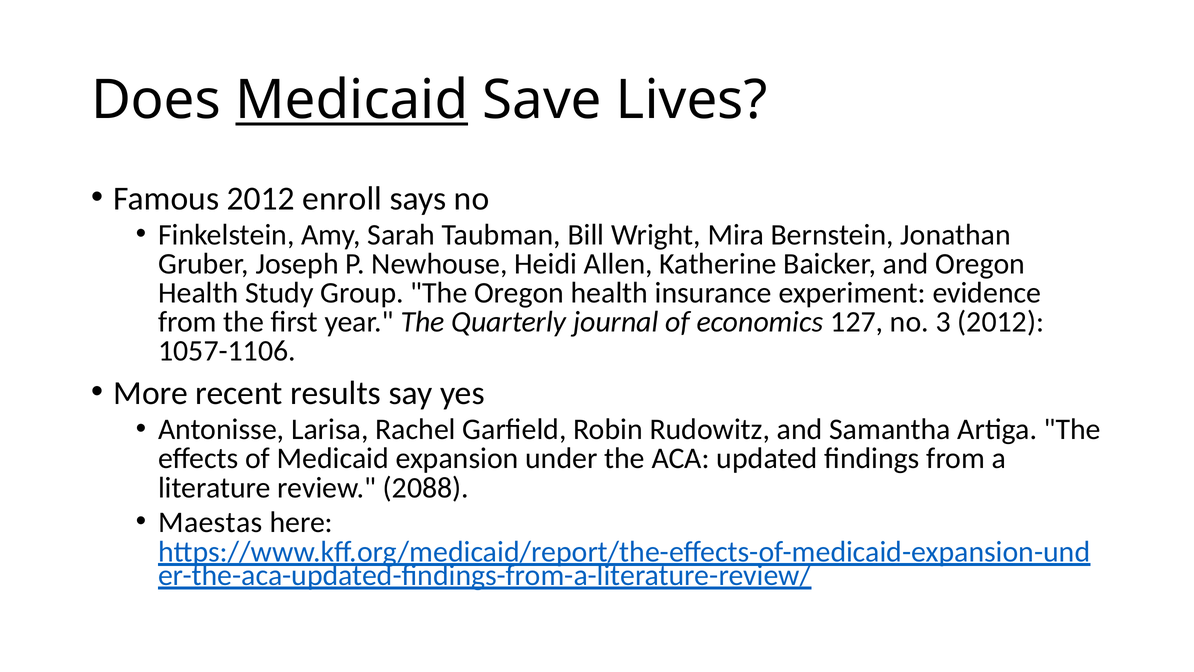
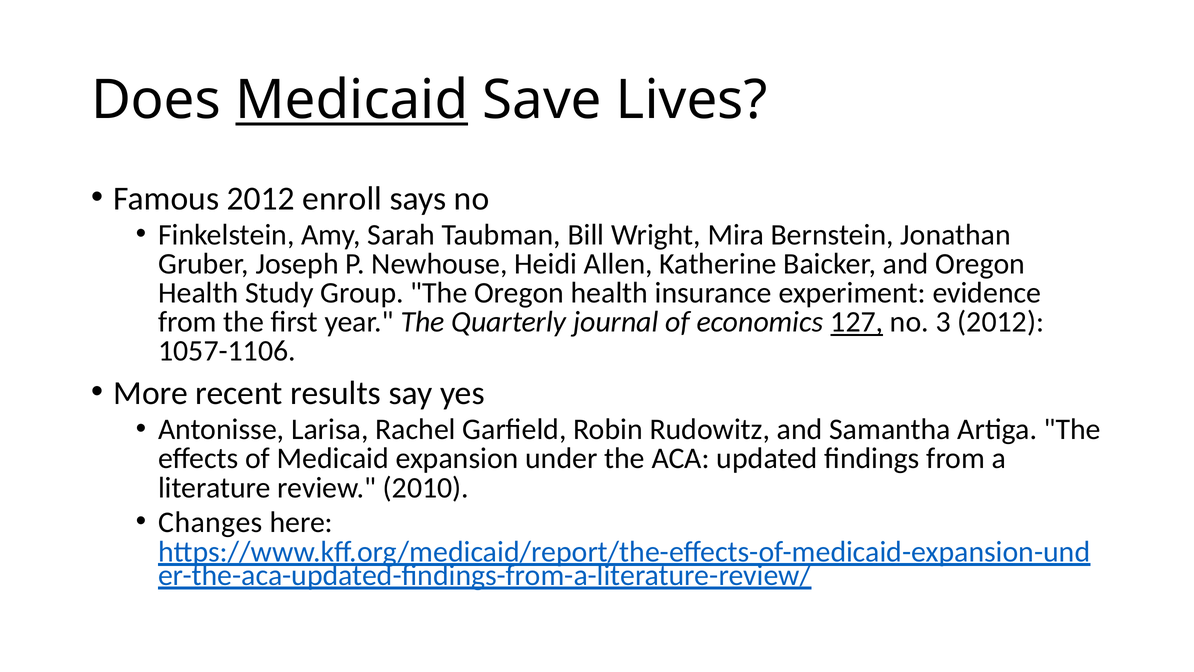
127 underline: none -> present (857, 322)
2088: 2088 -> 2010 (426, 487)
Maestas: Maestas -> Changes (210, 522)
